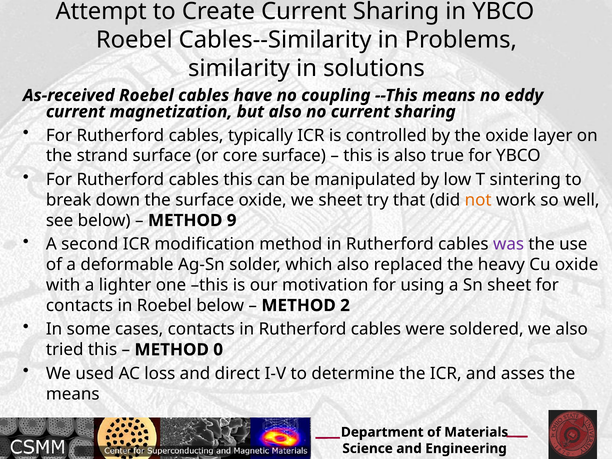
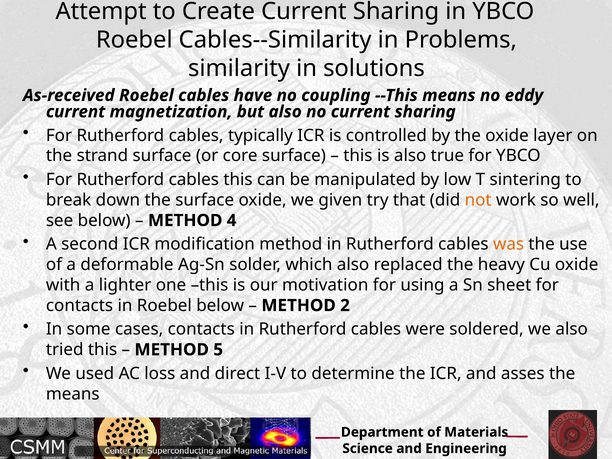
we sheet: sheet -> given (340, 200)
9: 9 -> 4 (232, 220)
was colour: purple -> orange (509, 244)
0: 0 -> 5 (218, 350)
